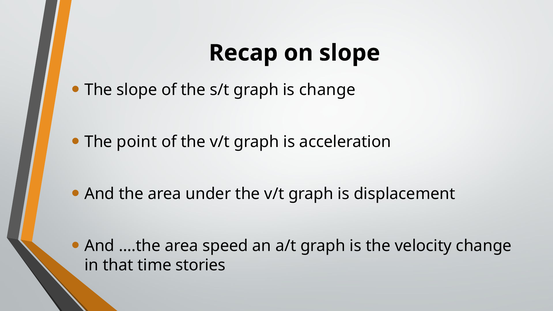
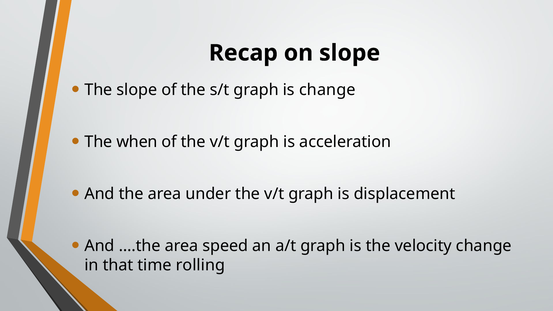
point: point -> when (137, 142)
stories: stories -> rolling (200, 265)
